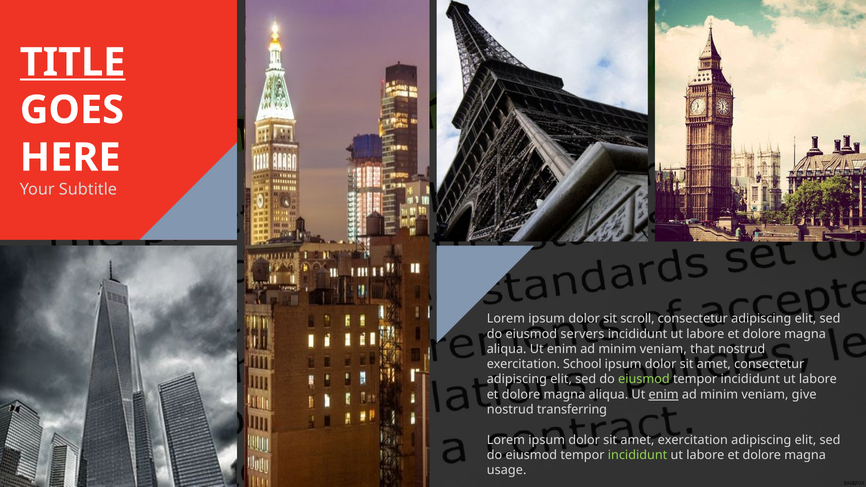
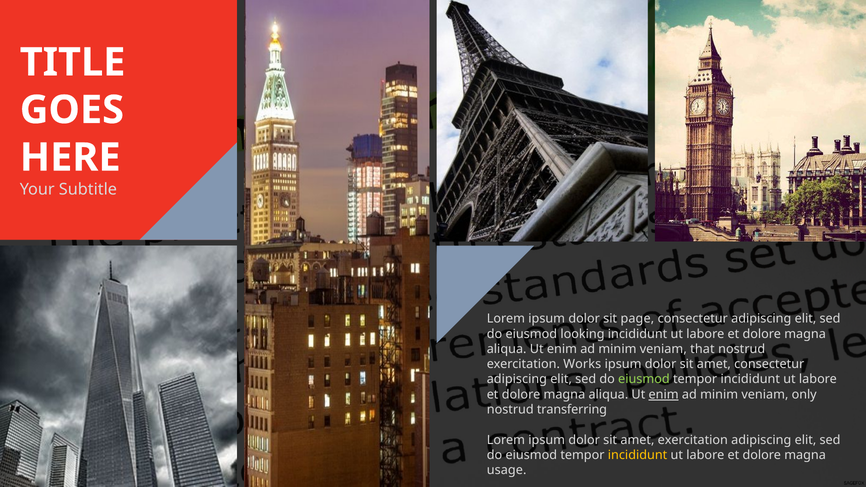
TITLE underline: present -> none (73, 62)
scroll: scroll -> page (637, 319)
servers: servers -> looking (582, 334)
School: School -> Works (582, 364)
give: give -> only (804, 395)
incididunt colour: light green -> yellow (638, 455)
